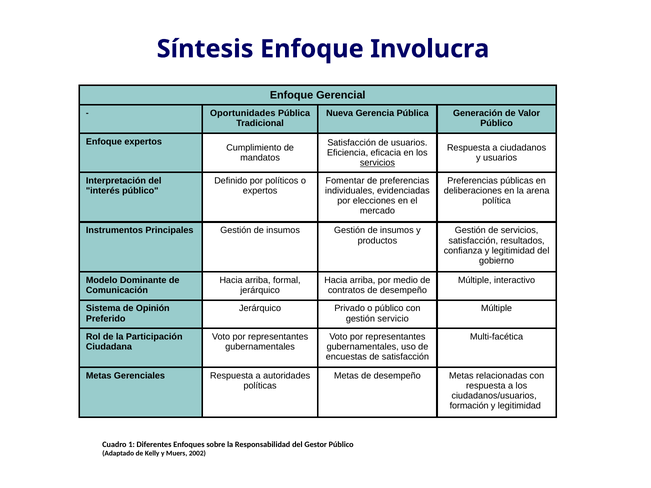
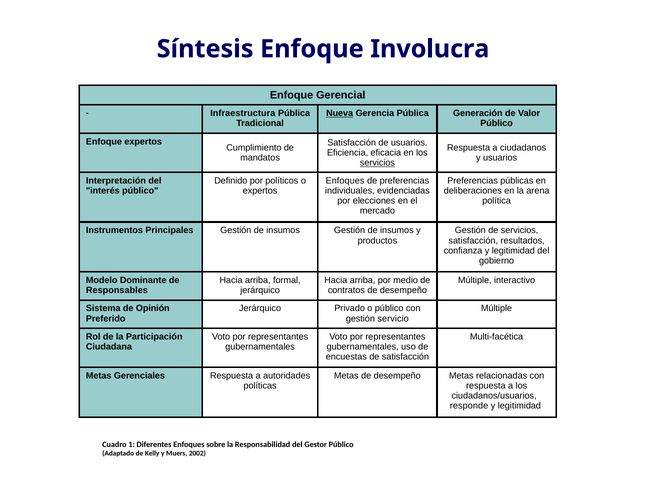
Oportunidades: Oportunidades -> Infraestructura (243, 113)
Nueva underline: none -> present (340, 113)
Fomentar: Fomentar -> Enfoques (345, 181)
Comunicación: Comunicación -> Responsables (117, 291)
formación: formación -> responde (469, 406)
